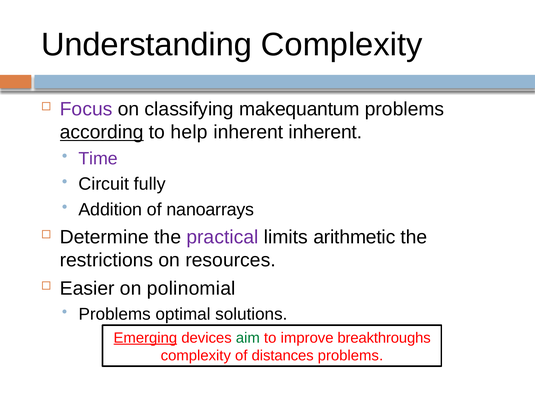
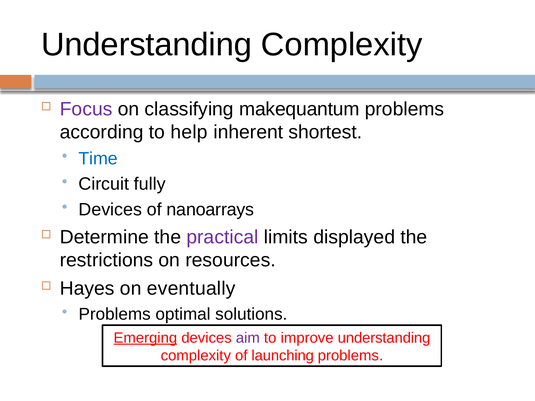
according underline: present -> none (102, 132)
inherent inherent: inherent -> shortest (325, 132)
Time colour: purple -> blue (98, 159)
Addition: Addition -> Devices (110, 210)
arithmetic: arithmetic -> displayed (354, 237)
Easier: Easier -> Hayes (87, 289)
polinomial: polinomial -> eventually (191, 289)
aim colour: green -> purple (248, 338)
improve breakthroughs: breakthroughs -> understanding (384, 338)
distances: distances -> launching (283, 356)
